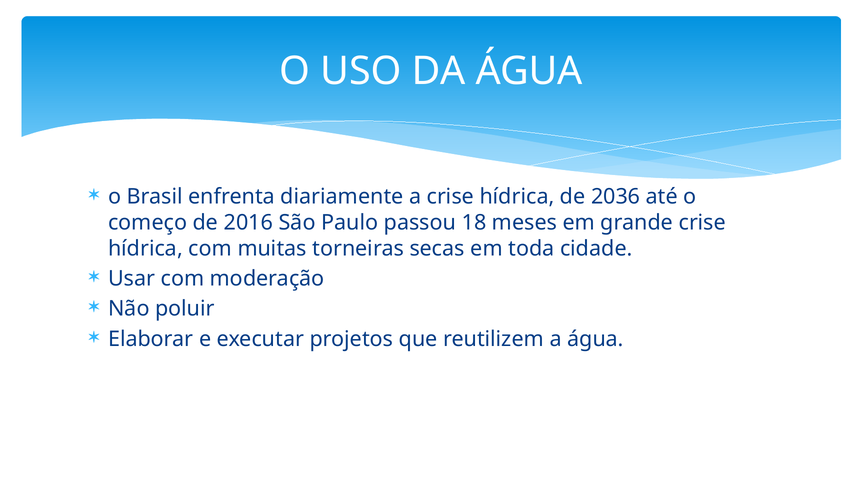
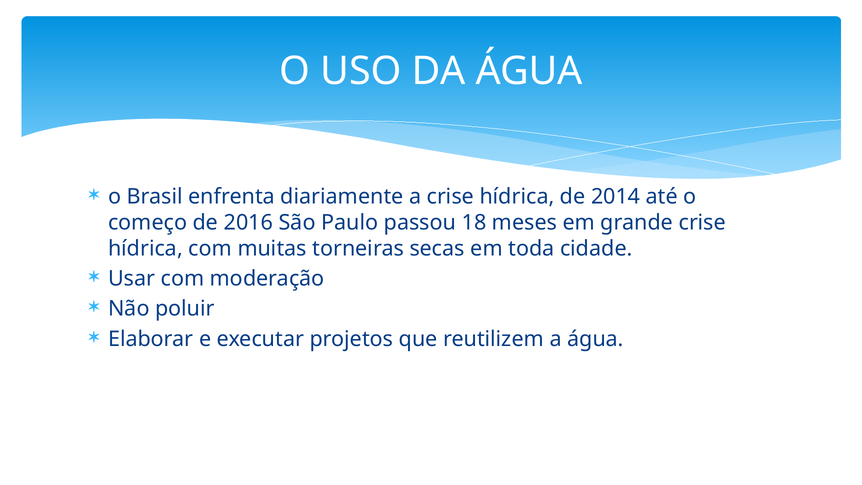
2036: 2036 -> 2014 (616, 197)
